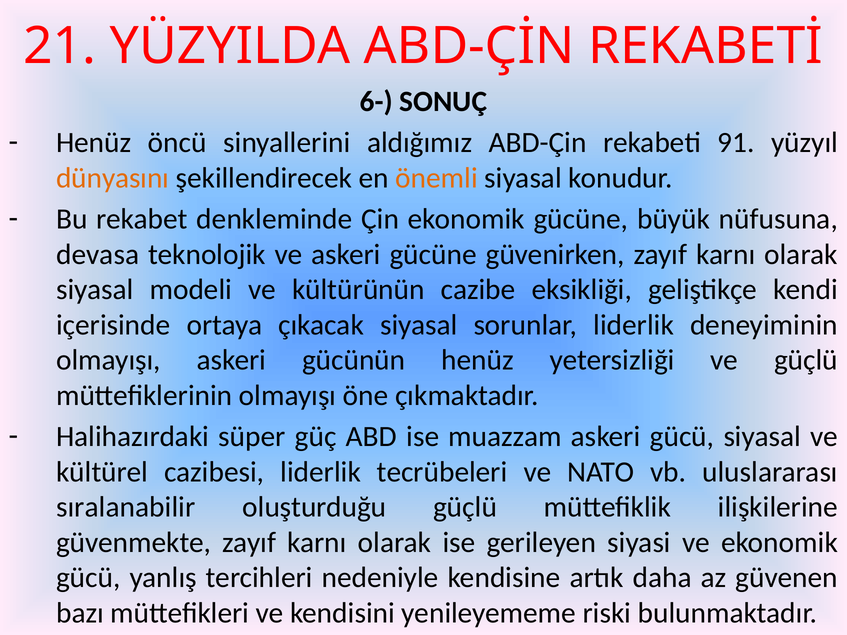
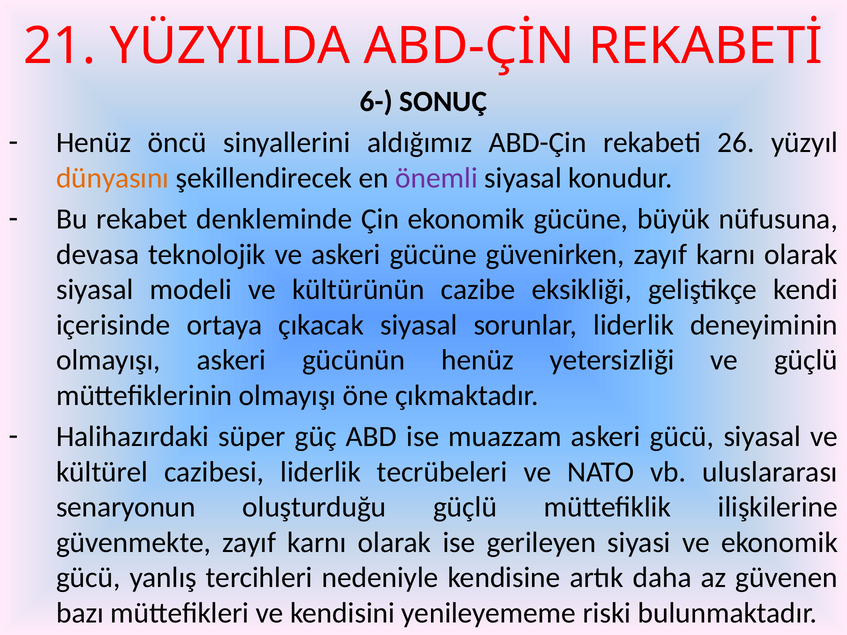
91: 91 -> 26 (736, 143)
önemli colour: orange -> purple (437, 178)
sıralanabilir: sıralanabilir -> senaryonun (126, 507)
